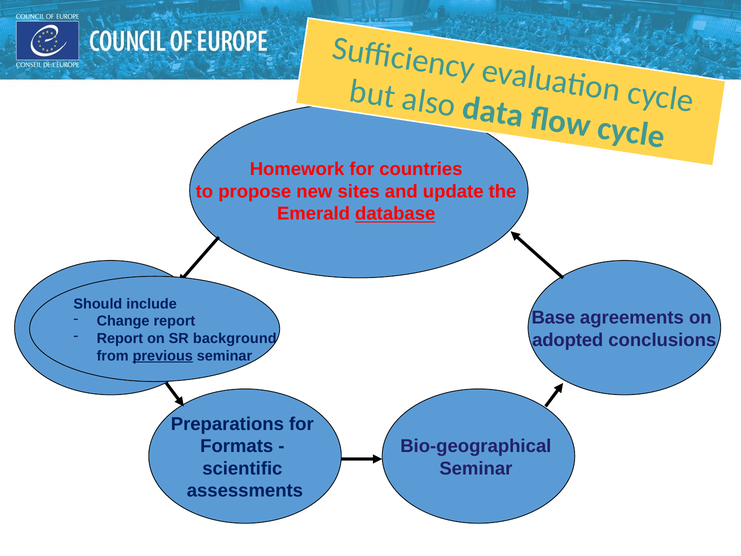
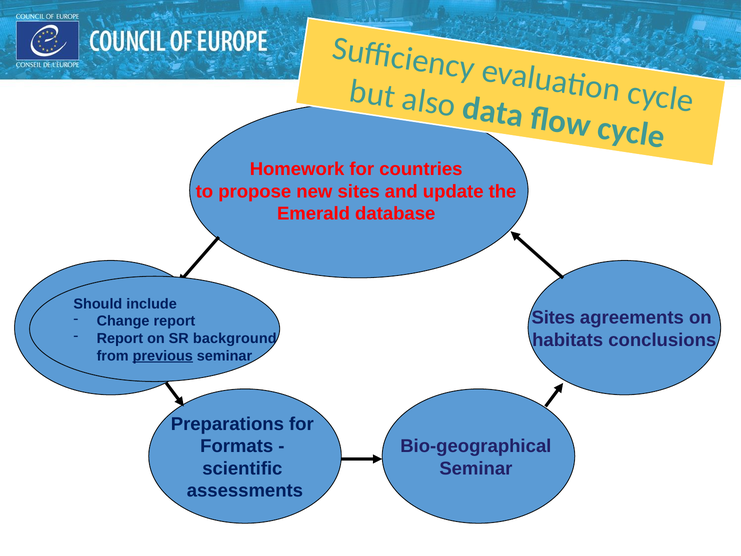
database underline: present -> none (395, 214)
Base: Base -> Sites (553, 318)
adopted: adopted -> habitats (568, 340)
